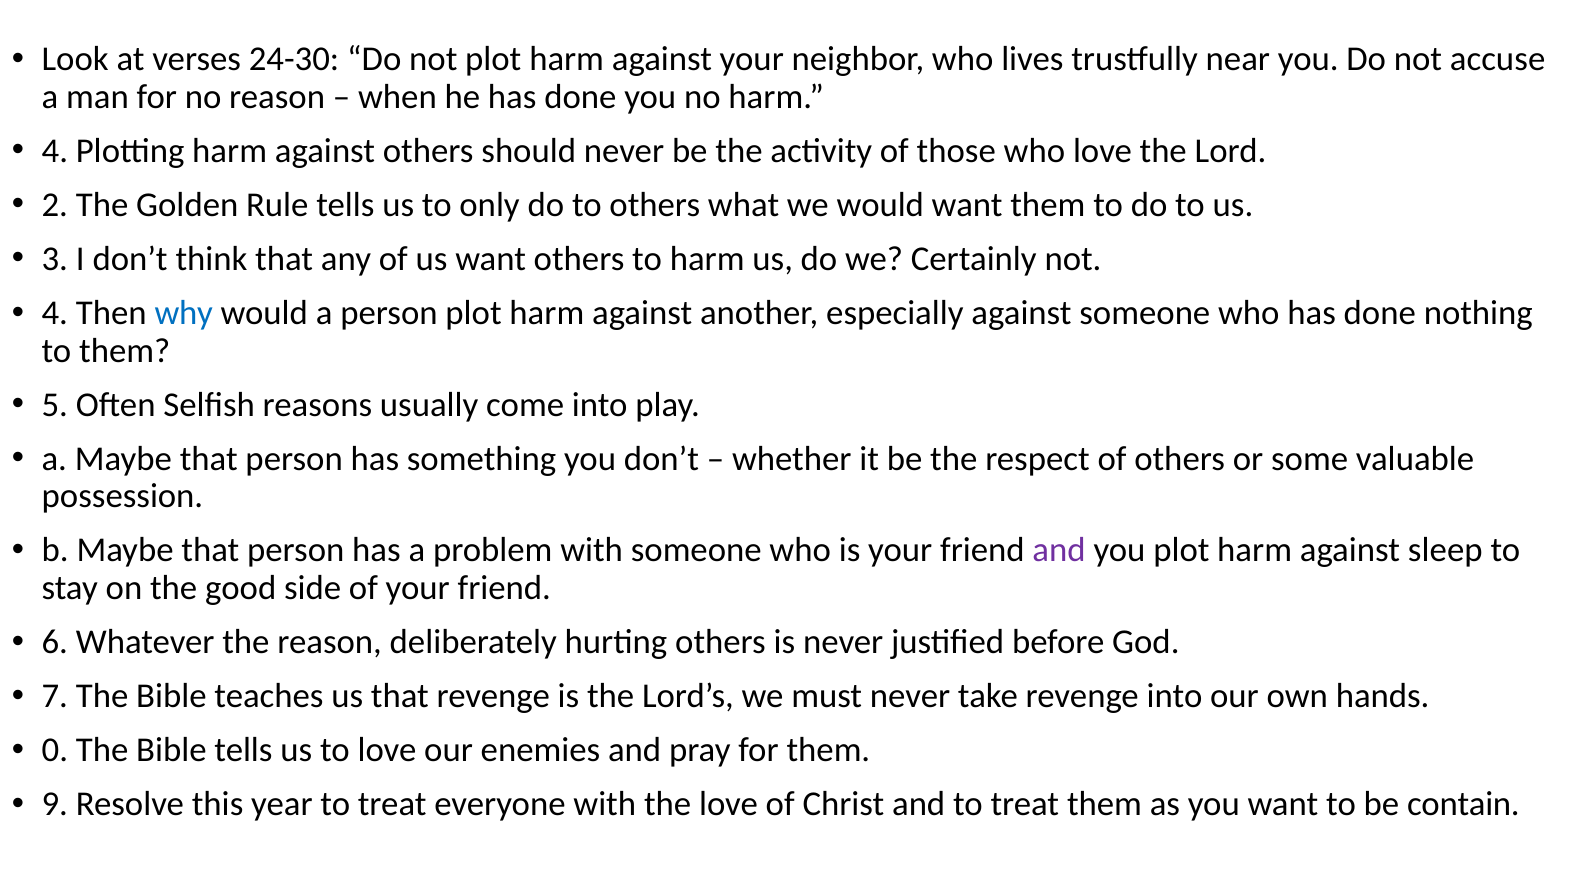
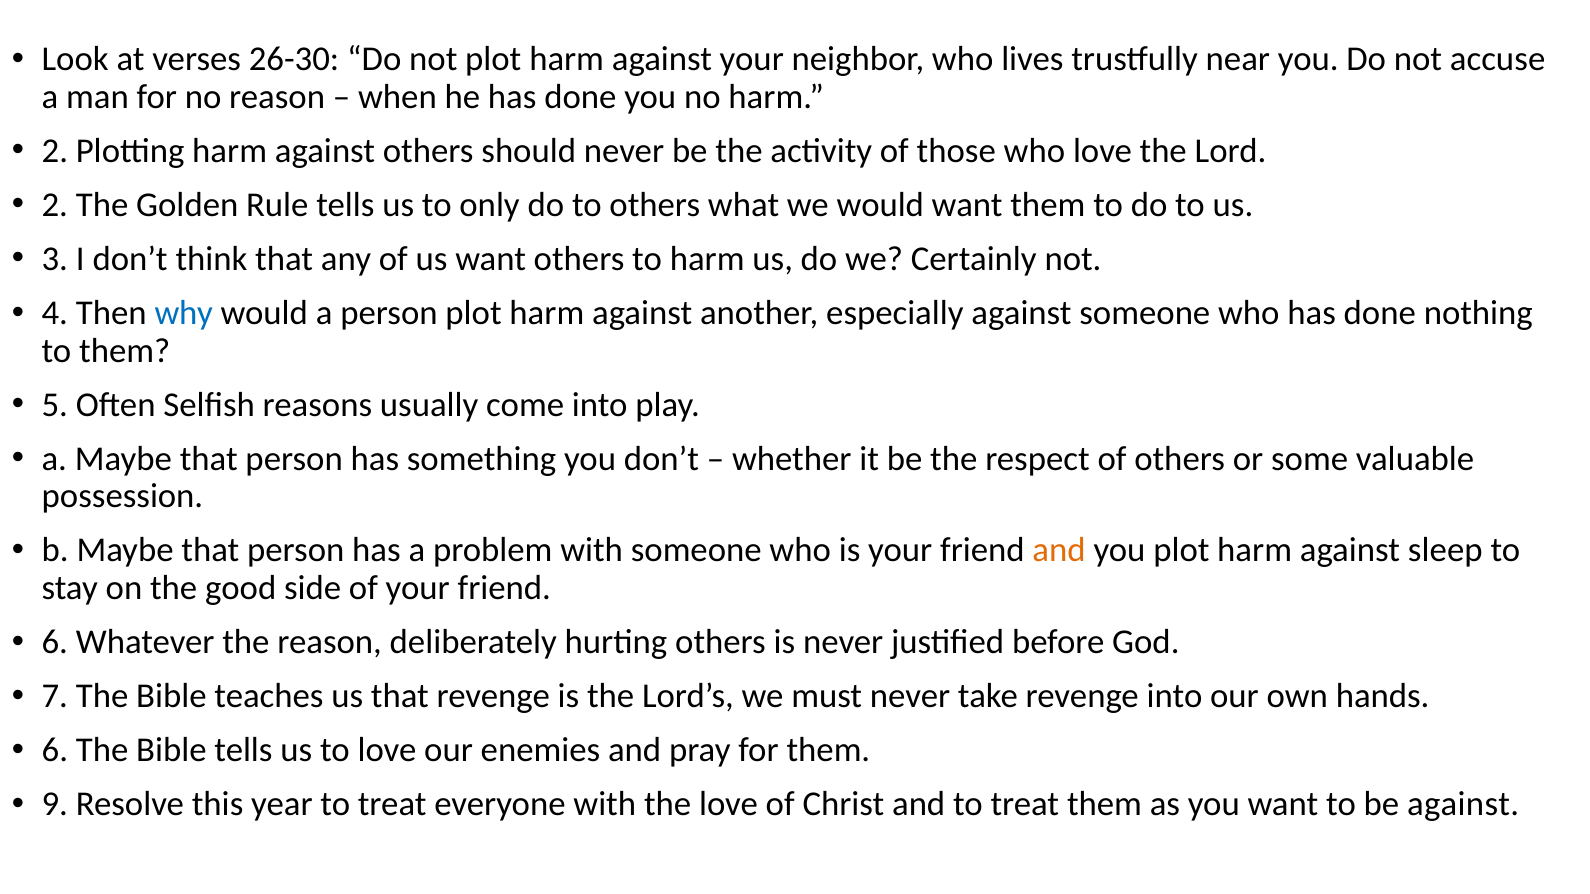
24-30: 24-30 -> 26-30 (294, 59)
4: 4 -> 2 (55, 151)
and colour: purple -> orange (1059, 551)
0: 0 -> 6 (55, 751)
be contain: contain -> against (1463, 805)
